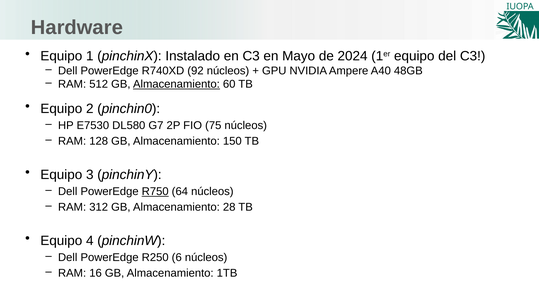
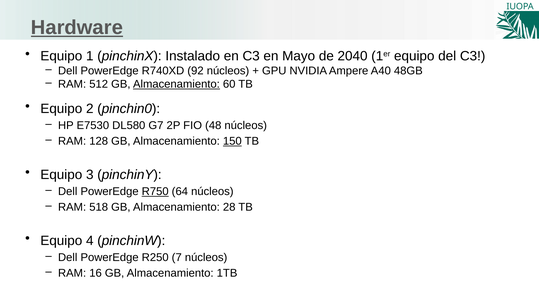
Hardware underline: none -> present (77, 28)
2024: 2024 -> 2040 (353, 56)
75: 75 -> 48 (213, 126)
150 underline: none -> present (232, 141)
312: 312 -> 518 (99, 207)
6: 6 -> 7 (177, 258)
